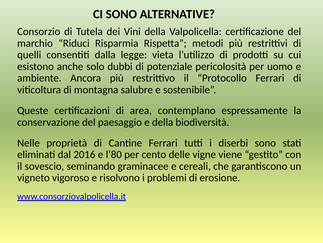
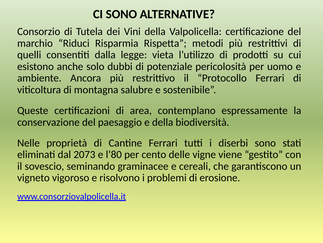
2016: 2016 -> 2073 (84, 154)
